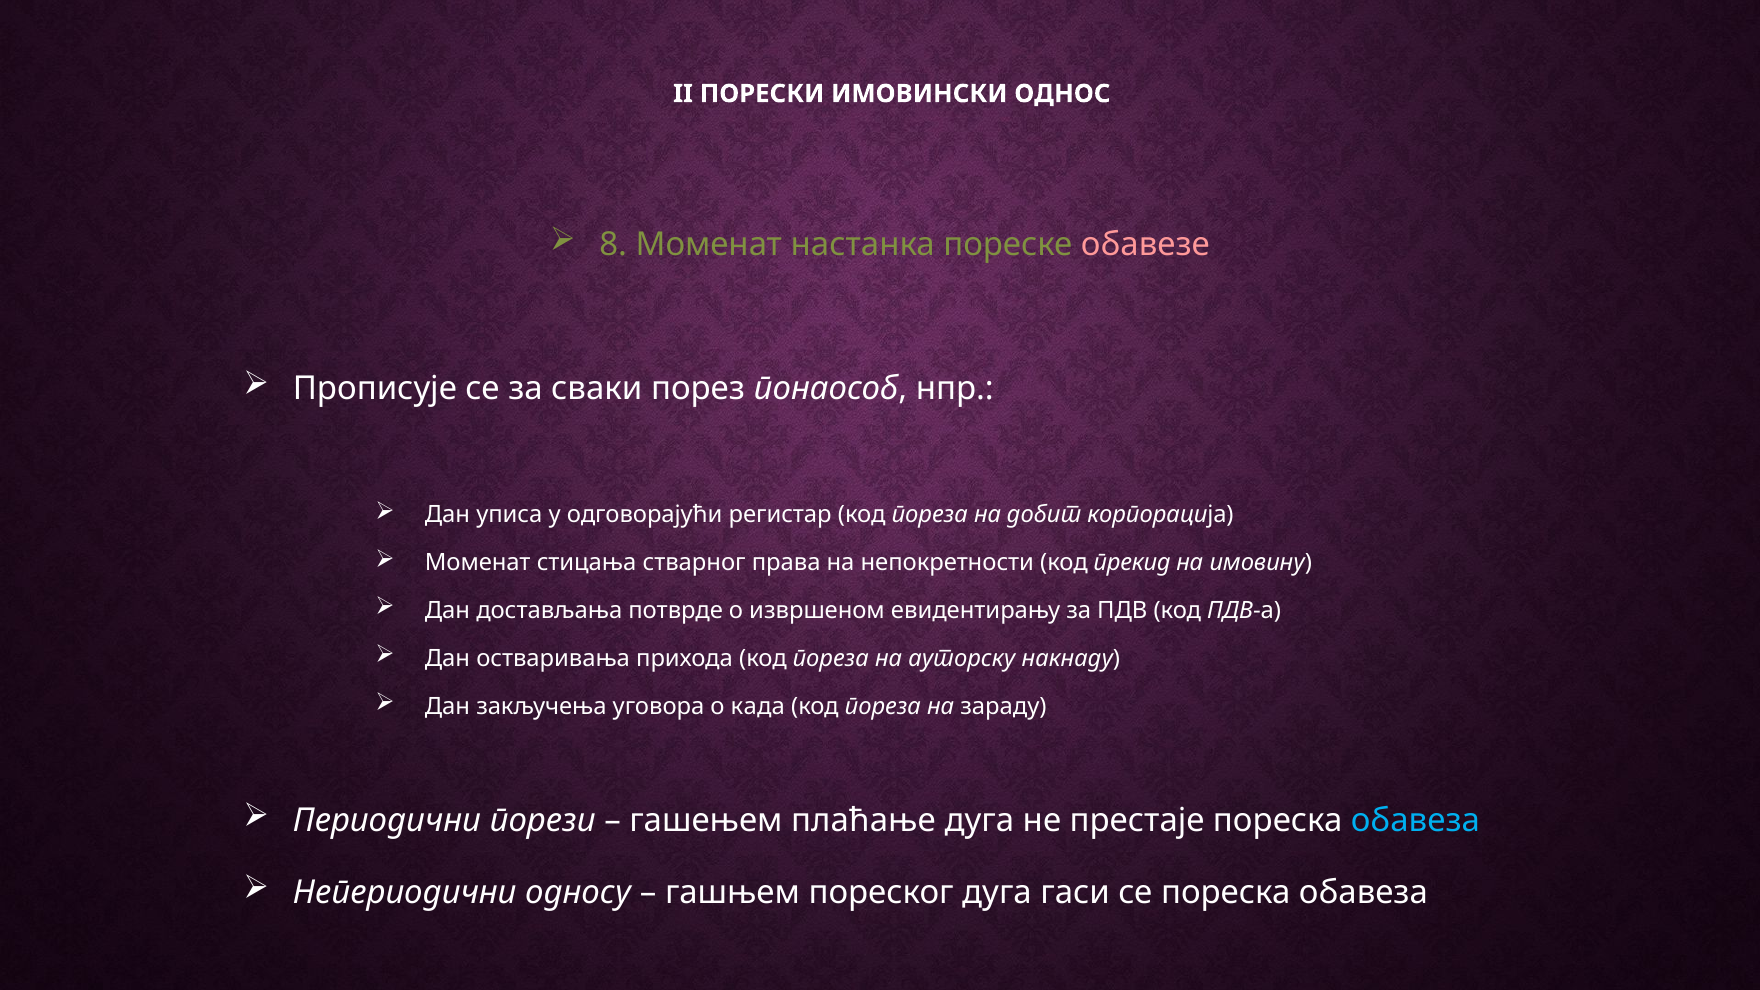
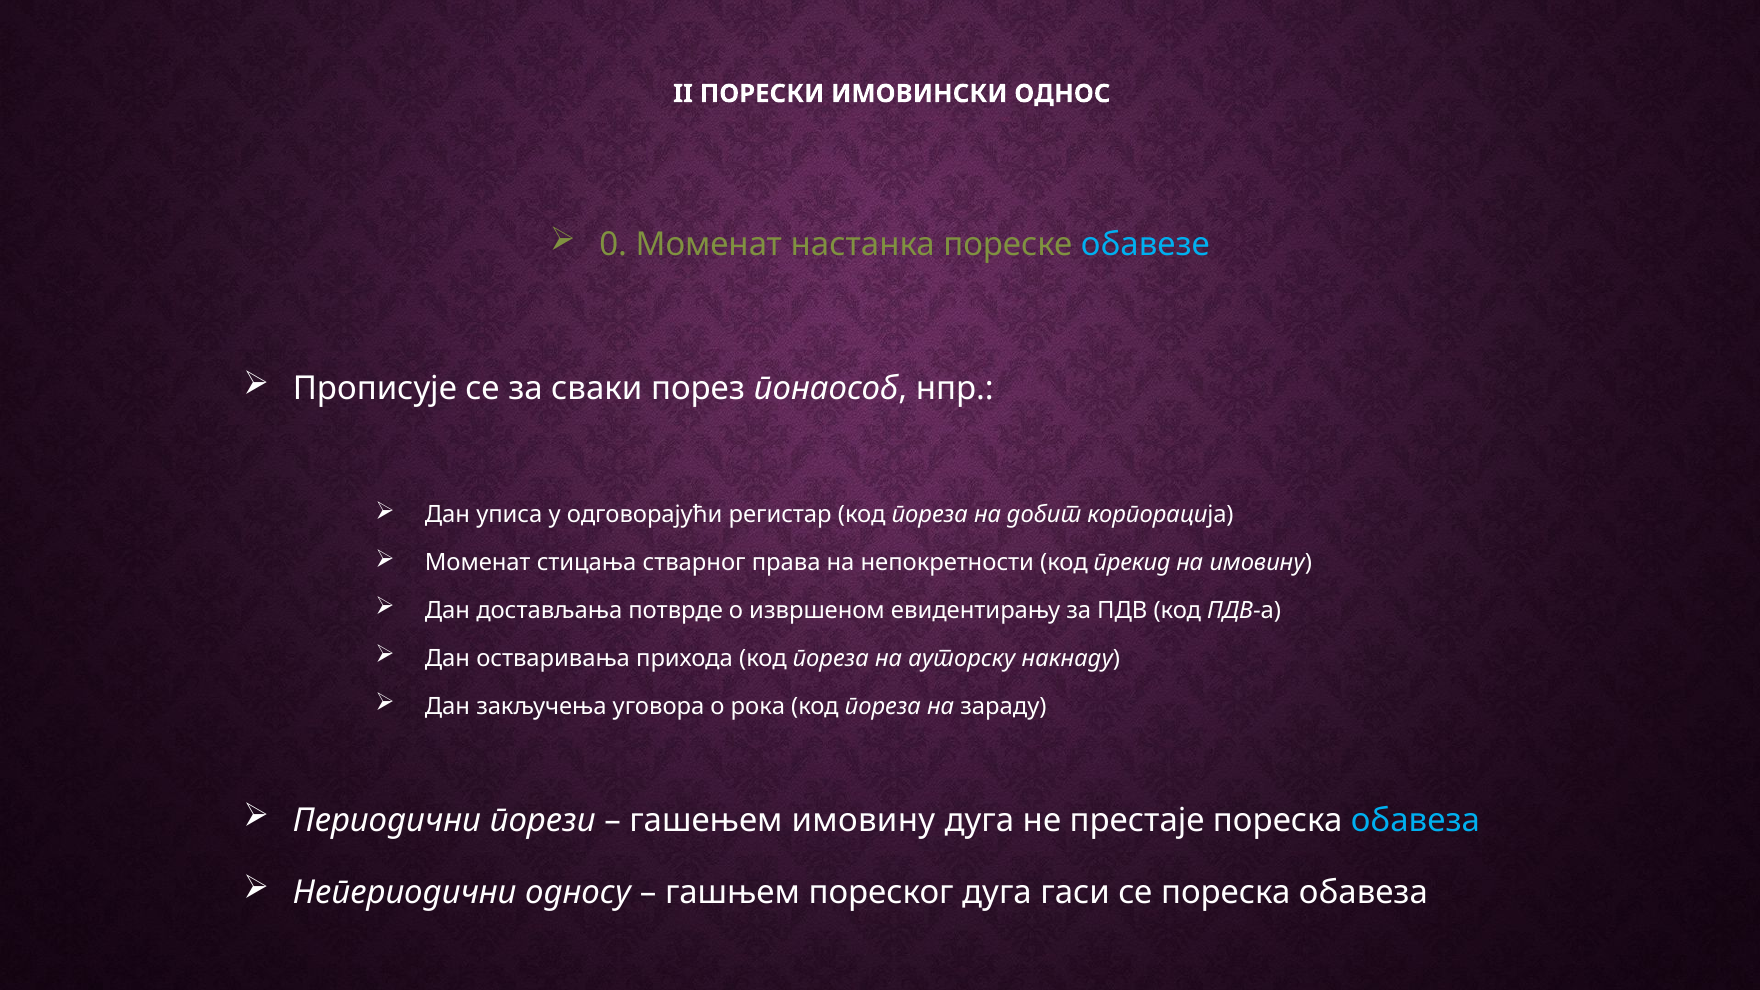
8: 8 -> 0 (613, 244)
обавезе colour: pink -> light blue (1145, 244)
када: када -> рока (758, 706)
гашењем плаћање: плаћање -> имовину (863, 821)
